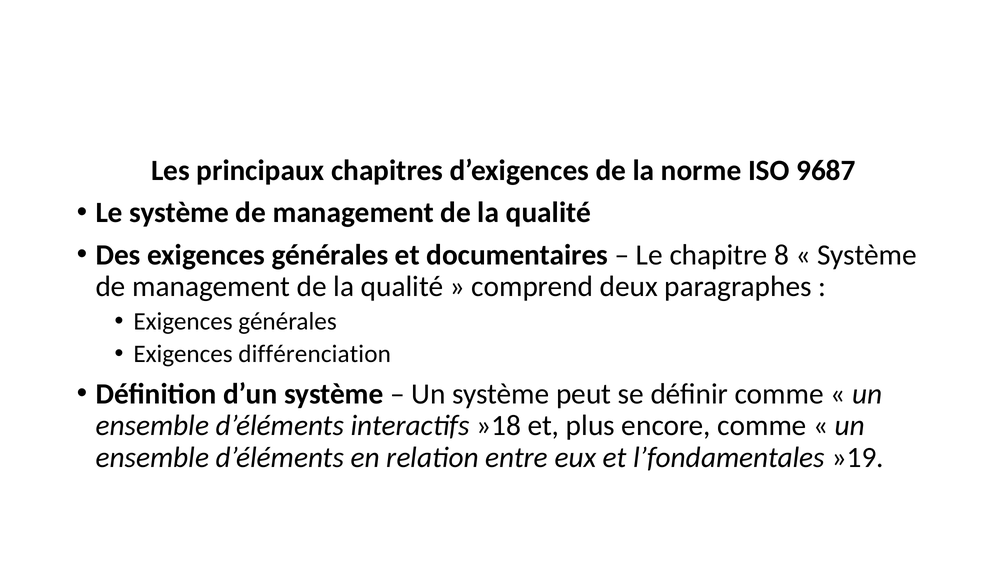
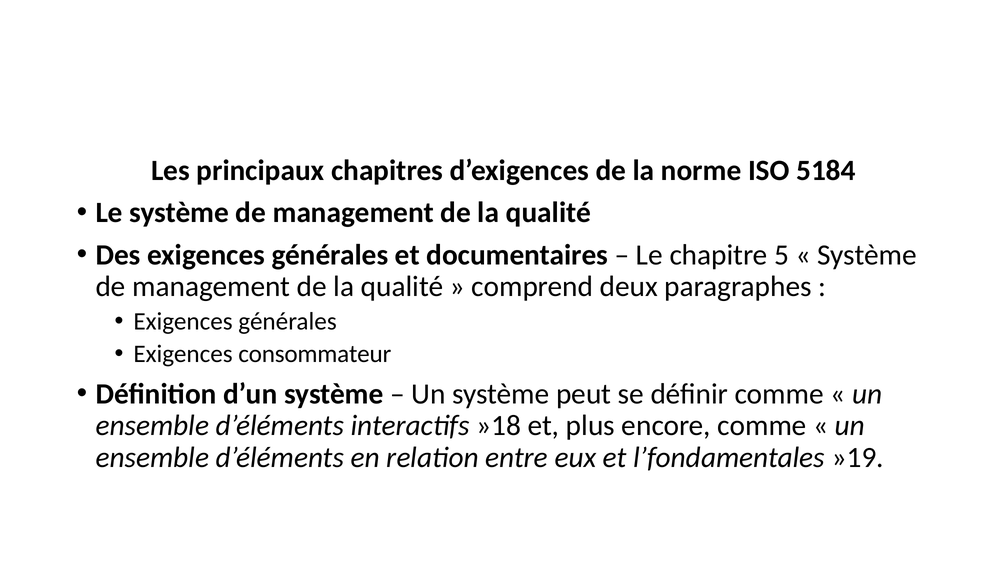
9687: 9687 -> 5184 (826, 170)
8: 8 -> 5 (782, 255)
différenciation: différenciation -> consommateur (315, 354)
